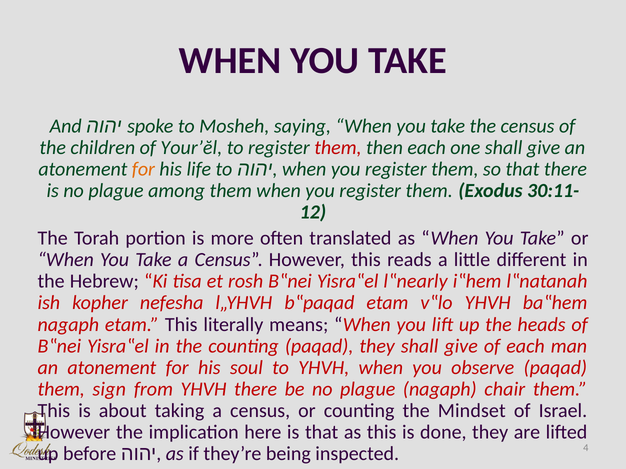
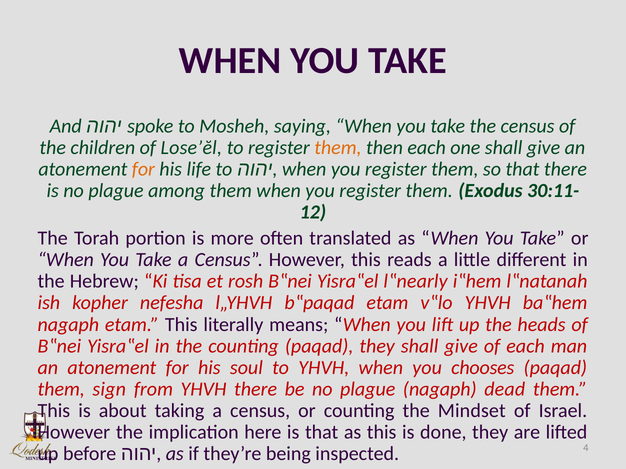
Your’ĕl: Your’ĕl -> Lose’ĕl (191, 148)
them colour: red -> orange (338, 148)
observe: observe -> chooses (483, 368)
chair: chair -> dead (505, 390)
